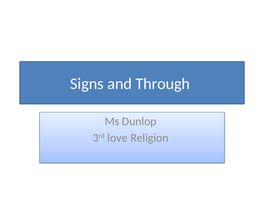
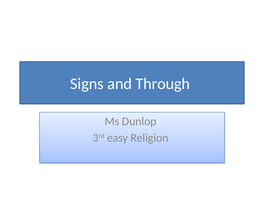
love: love -> easy (118, 138)
